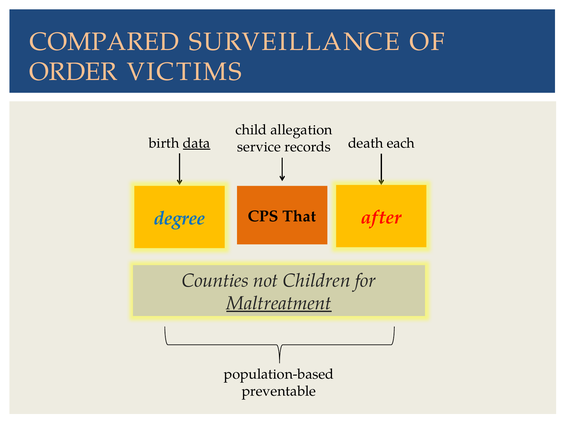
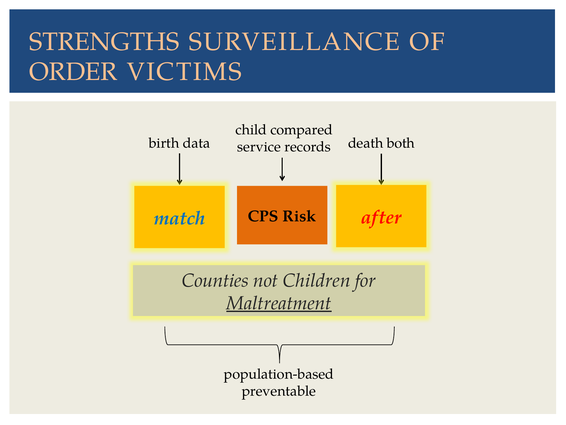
COMPARED: COMPARED -> STRENGTHS (104, 42)
allegation: allegation -> compared (302, 130)
data underline: present -> none (197, 143)
each: each -> both (401, 143)
degree: degree -> match (180, 218)
That: That -> Risk (299, 216)
